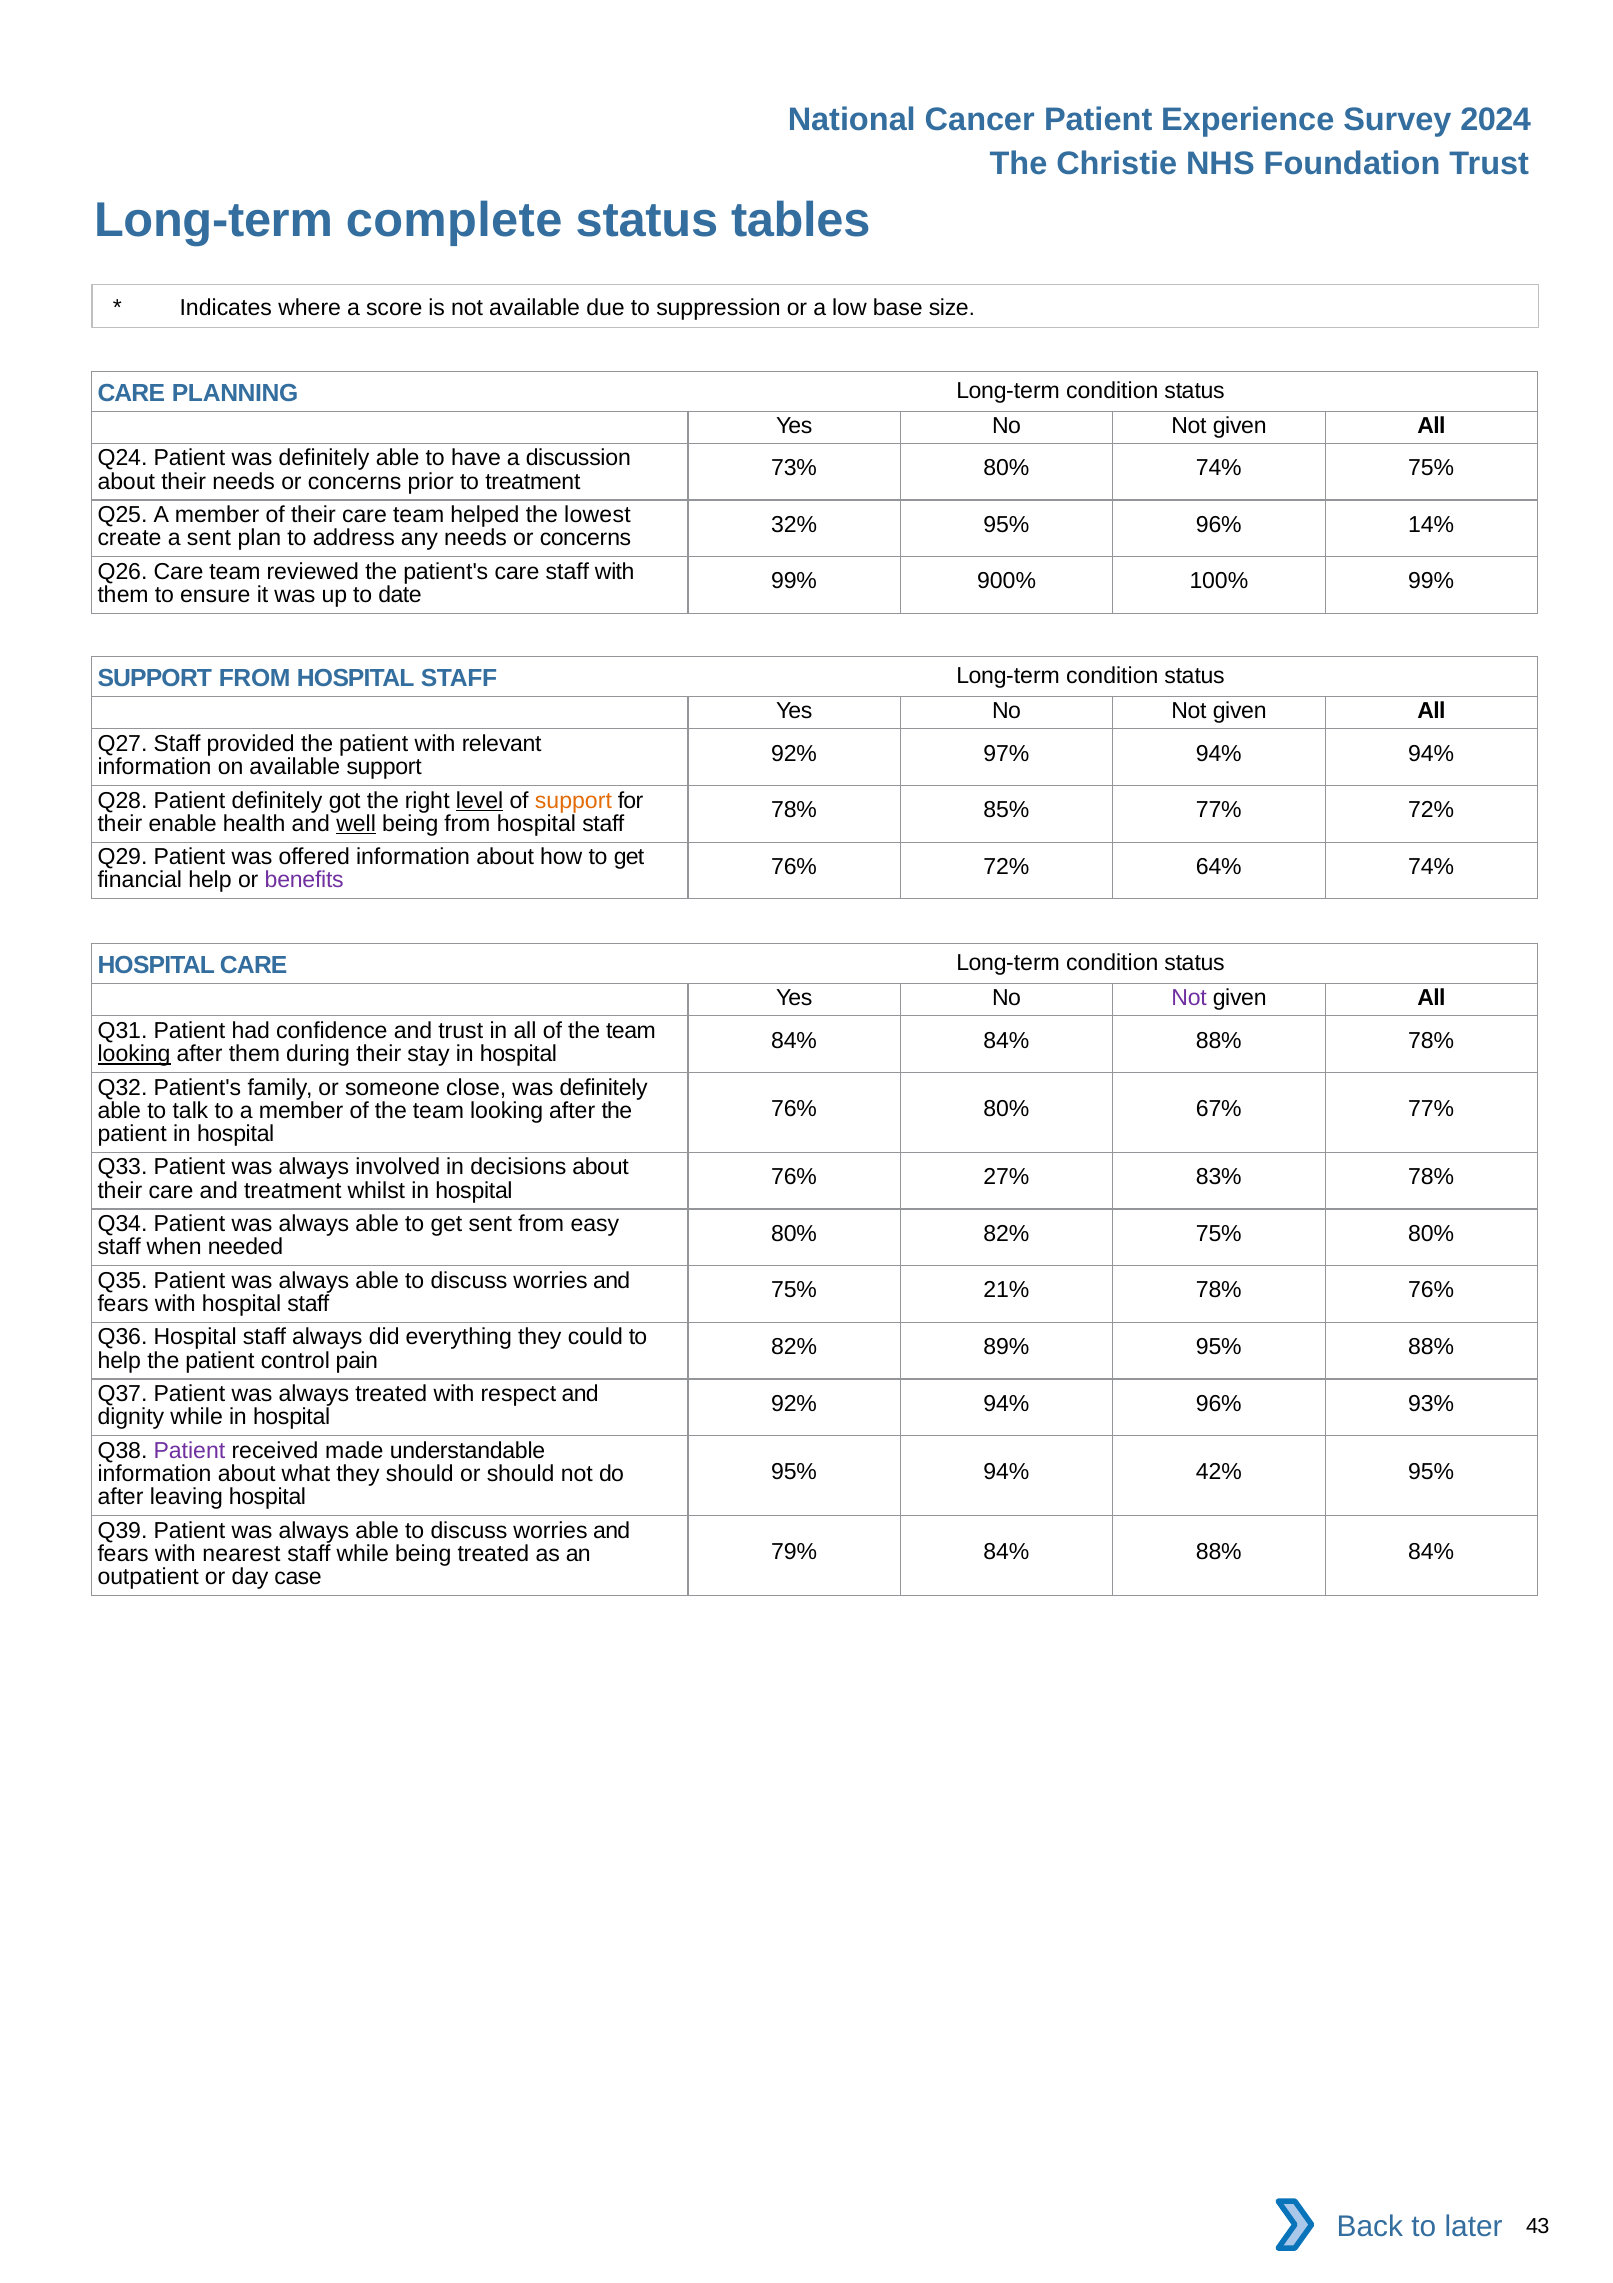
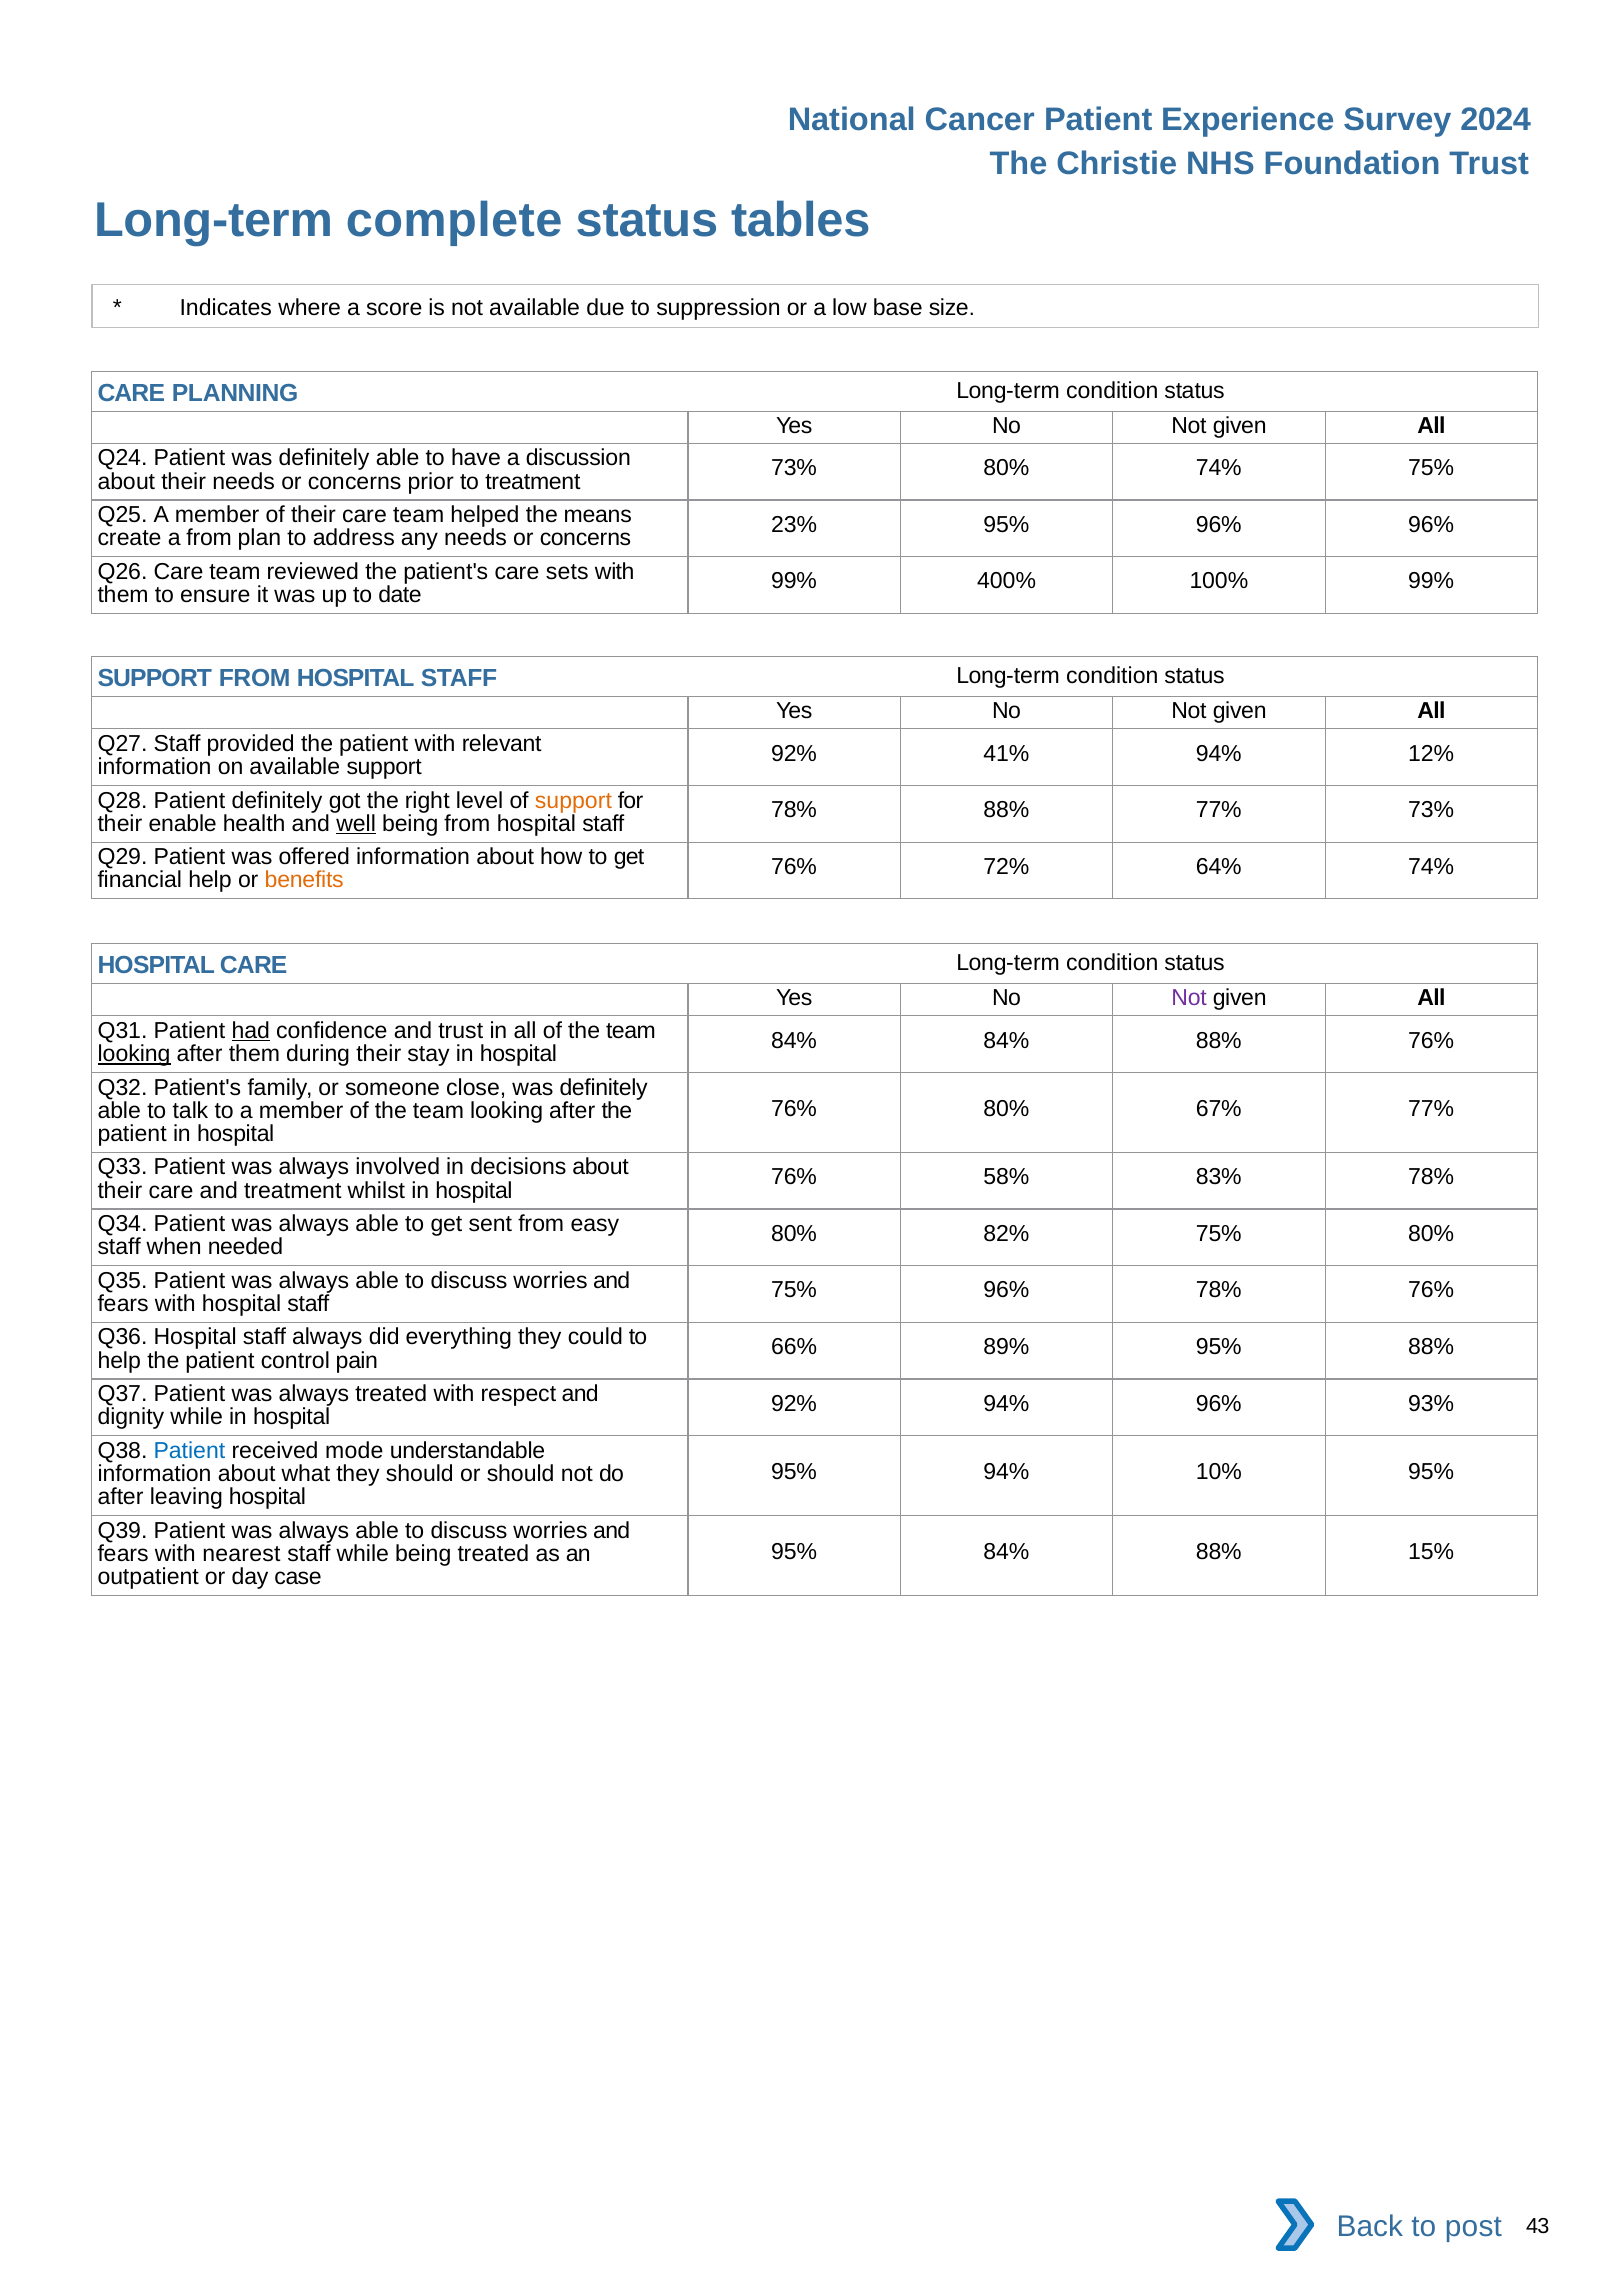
lowest: lowest -> means (598, 515)
32%: 32% -> 23% (794, 525)
96% 14%: 14% -> 96% (1431, 525)
a sent: sent -> from (209, 538)
care staff: staff -> sets (567, 571)
900%: 900% -> 400% (1007, 581)
97%: 97% -> 41% (1006, 753)
94% 94%: 94% -> 12% (1431, 753)
level underline: present -> none (480, 800)
78% 85%: 85% -> 88% (1006, 810)
77% 72%: 72% -> 73% (1431, 810)
benefits colour: purple -> orange (304, 880)
had underline: none -> present (251, 1031)
88% 78%: 78% -> 76% (1431, 1040)
27%: 27% -> 58% (1006, 1177)
75% 21%: 21% -> 96% (1006, 1290)
82%: 82% -> 66% (794, 1347)
Patient colour: purple -> blue (189, 1450)
made: made -> mode (354, 1450)
42%: 42% -> 10% (1219, 1472)
79%: 79% -> 95% (794, 1552)
88% 84%: 84% -> 15% (1431, 1552)
later: later -> post (1473, 2226)
